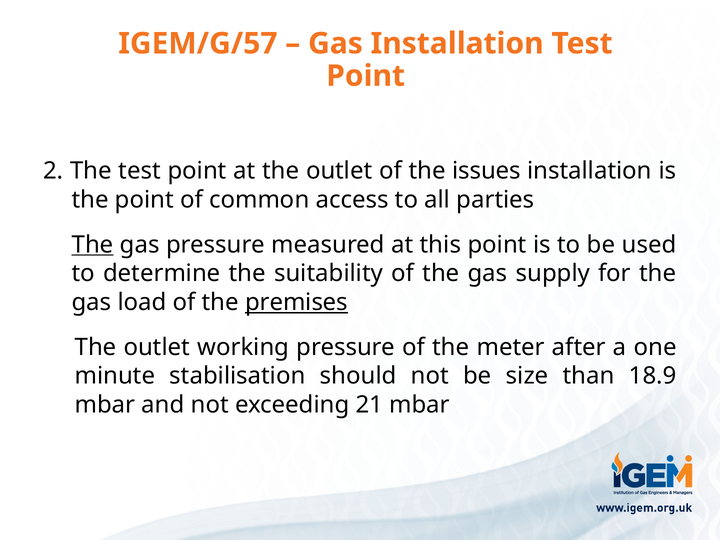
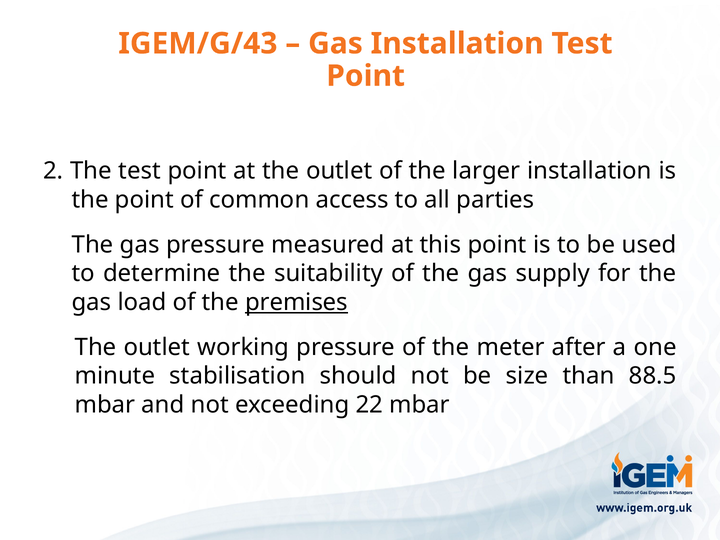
IGEM/G/57: IGEM/G/57 -> IGEM/G/43 (198, 44)
issues: issues -> larger (486, 171)
The underline: present -> none (93, 245)
18.9: 18.9 -> 88.5 (653, 376)
21: 21 -> 22 (369, 405)
